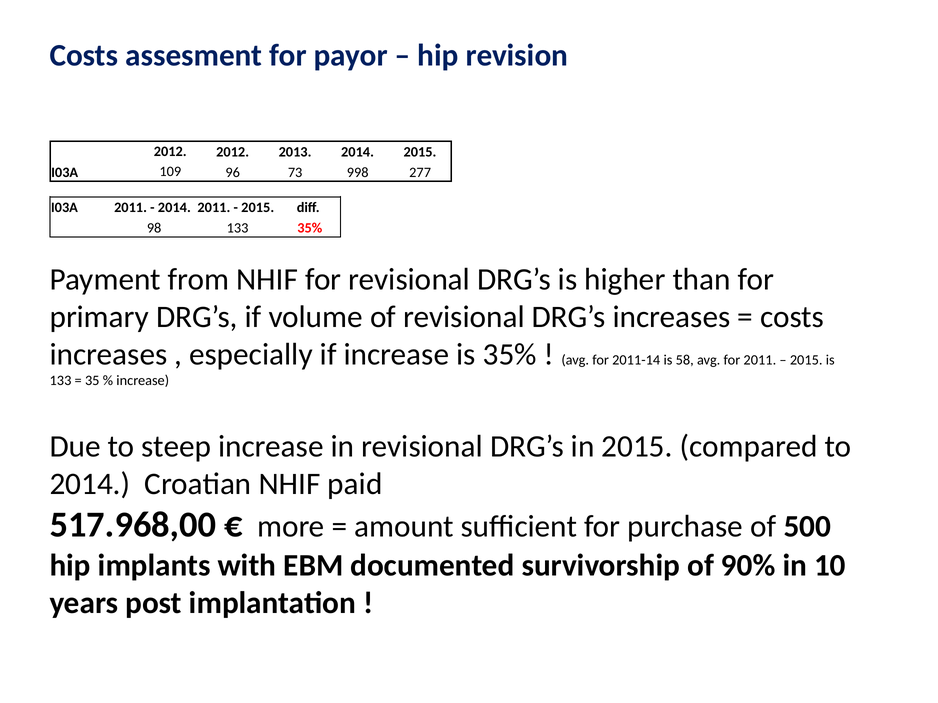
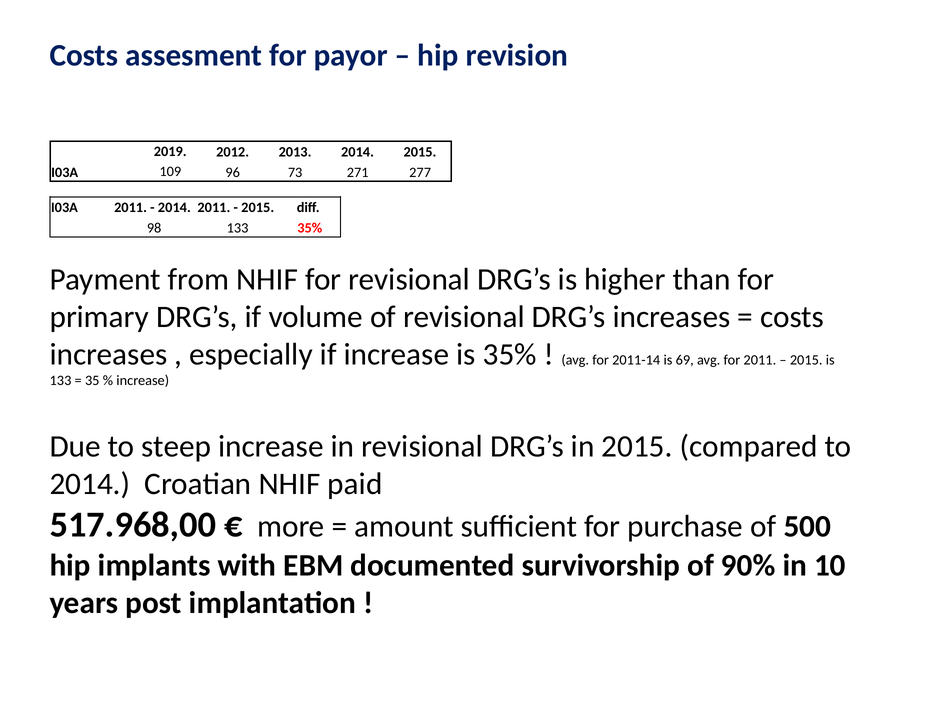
2012: 2012 -> 2019 (170, 152)
998: 998 -> 271 (358, 173)
58: 58 -> 69 (685, 360)
